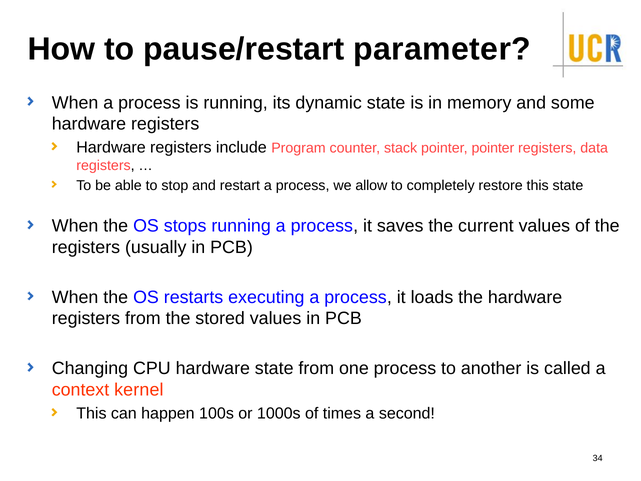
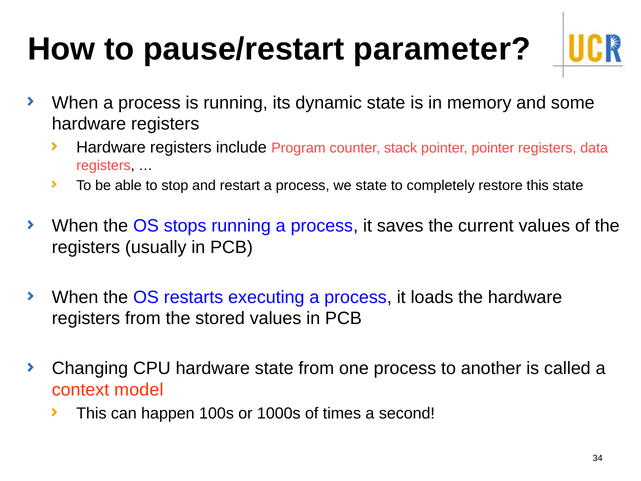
we allow: allow -> state (371, 185)
kernel: kernel -> model (139, 390)
